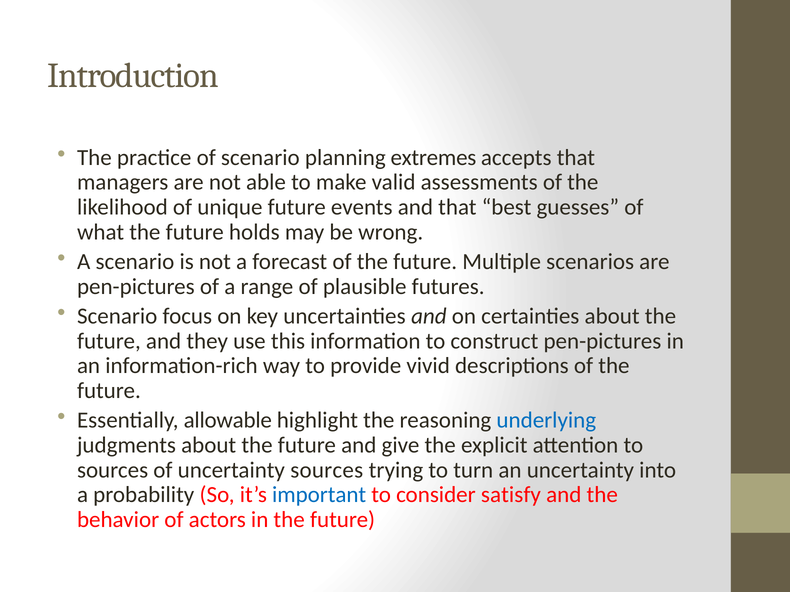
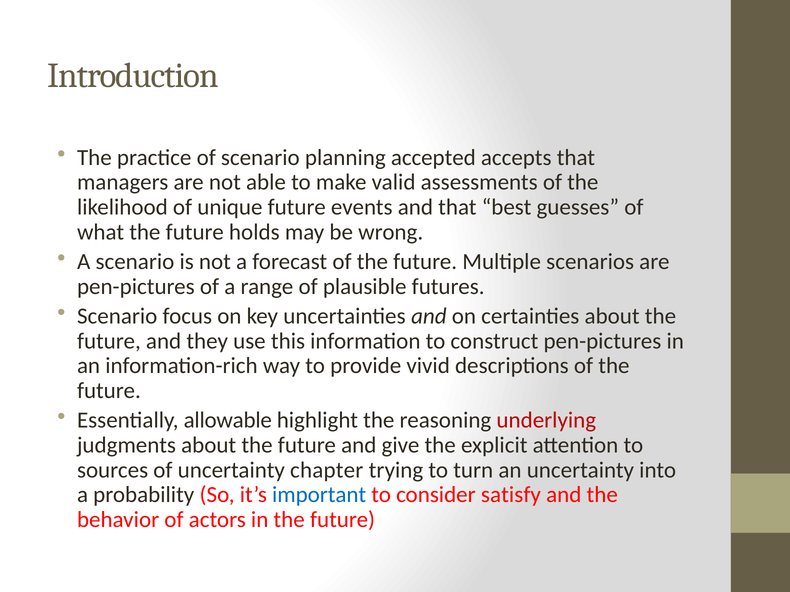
extremes: extremes -> accepted (433, 158)
underlying colour: blue -> red (546, 421)
uncertainty sources: sources -> chapter (327, 470)
